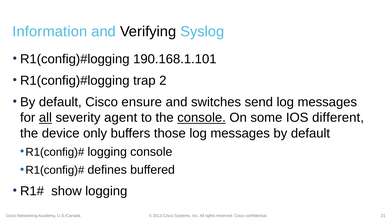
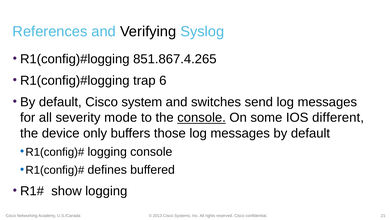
Information: Information -> References (50, 31)
190.168.1.101: 190.168.1.101 -> 851.867.4.265 (175, 59)
2: 2 -> 6 (163, 80)
ensure: ensure -> system (142, 102)
all underline: present -> none (45, 118)
agent: agent -> mode (121, 118)
